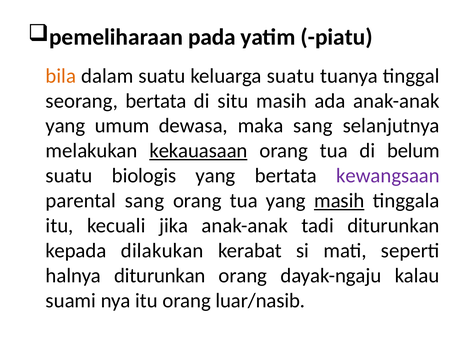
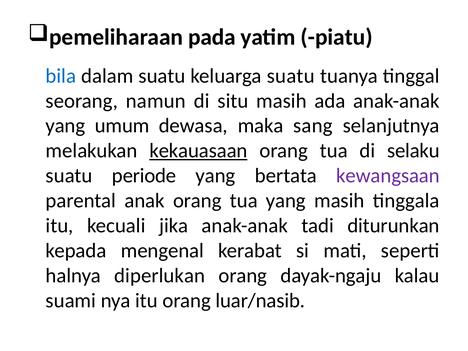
bila colour: orange -> blue (61, 76)
seorang bertata: bertata -> namun (156, 101)
belum: belum -> selaku (413, 151)
biologis: biologis -> periode (144, 176)
parental sang: sang -> anak (145, 201)
masih underline: present -> none (339, 201)
dilakukan: dilakukan -> mengenal (162, 251)
halnya diturunkan: diturunkan -> diperlukan (160, 276)
